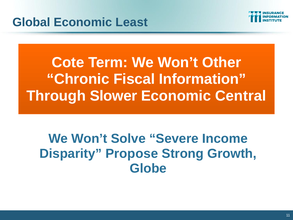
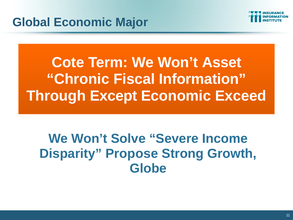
Least: Least -> Major (132, 22)
Other: Other -> Asset (222, 62)
Slower: Slower -> Except (113, 96)
Central: Central -> Exceed (241, 96)
